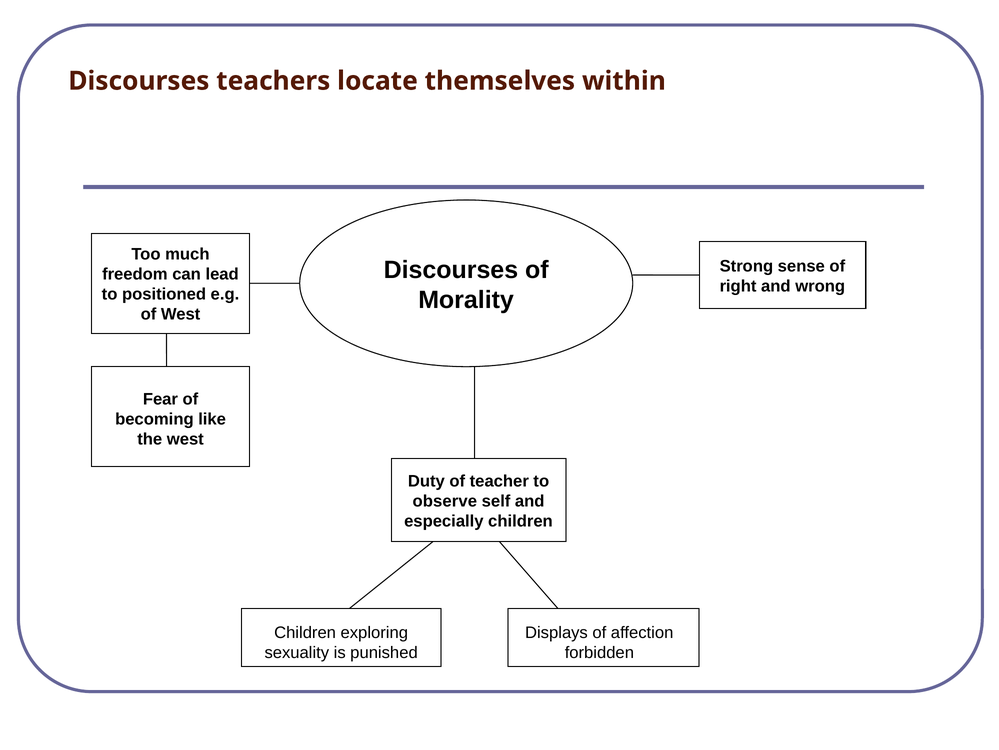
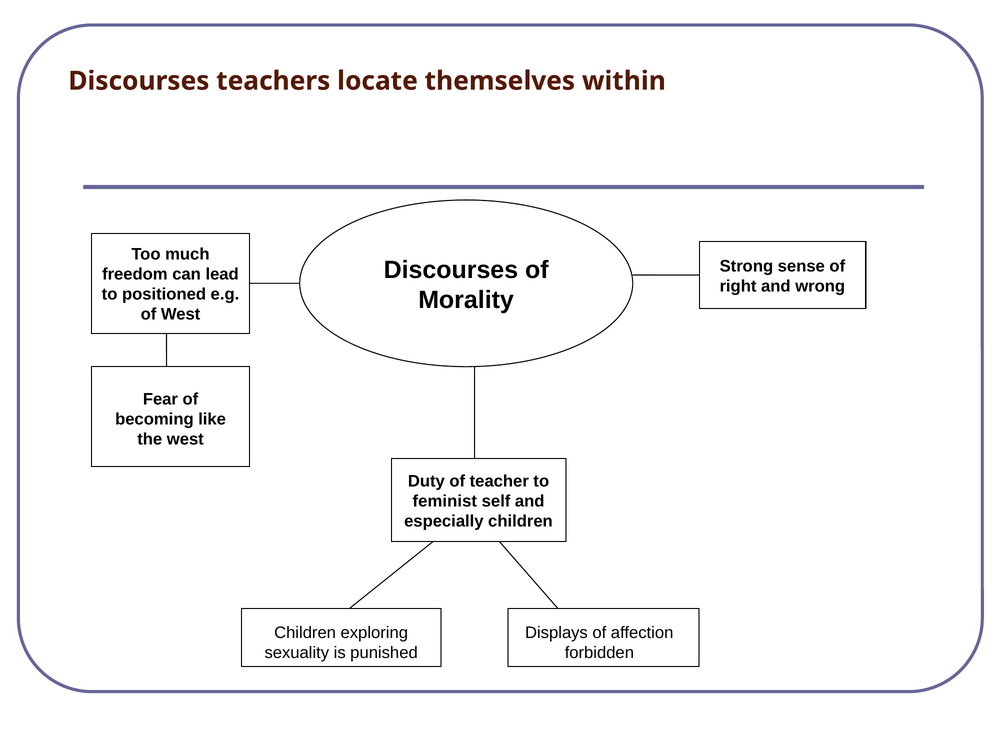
observe: observe -> feminist (445, 501)
